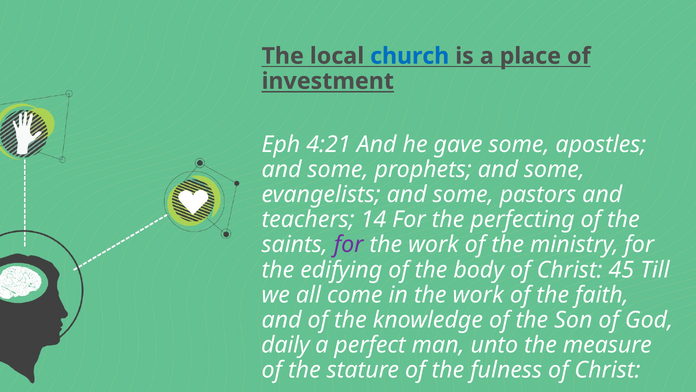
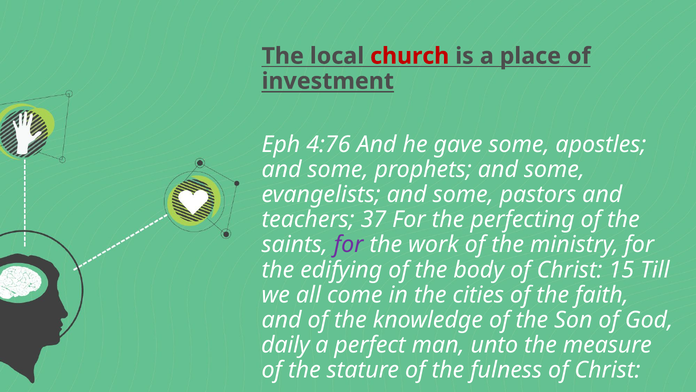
church colour: blue -> red (410, 56)
4:21: 4:21 -> 4:76 (328, 144)
14: 14 -> 37 (373, 219)
45: 45 -> 15 (621, 270)
in the work: work -> cities (478, 295)
